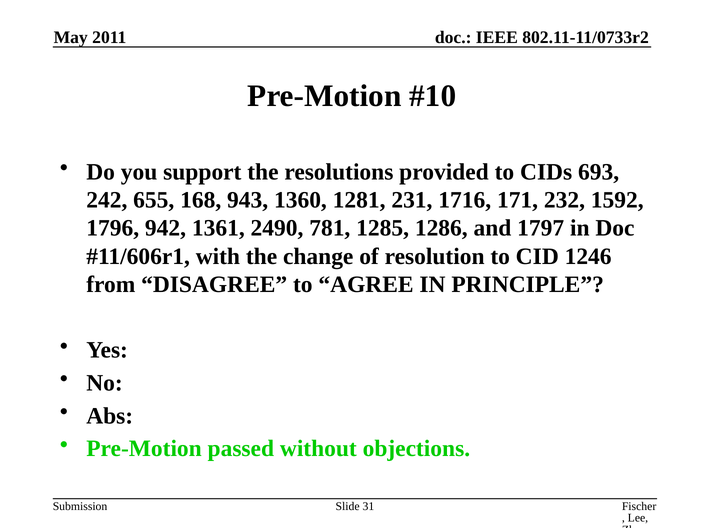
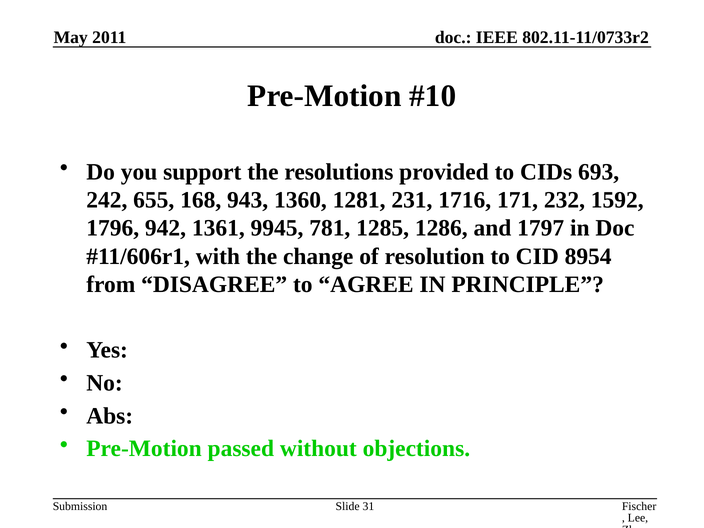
2490: 2490 -> 9945 (277, 228)
1246: 1246 -> 8954 (588, 256)
